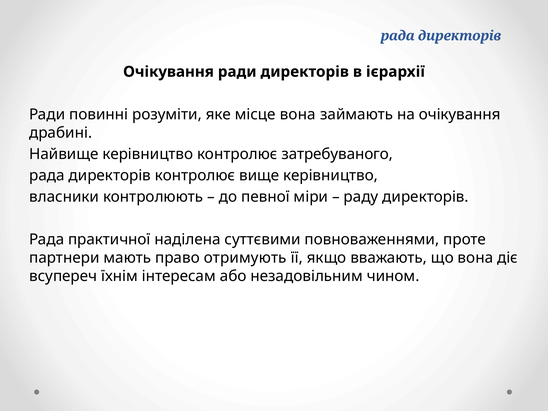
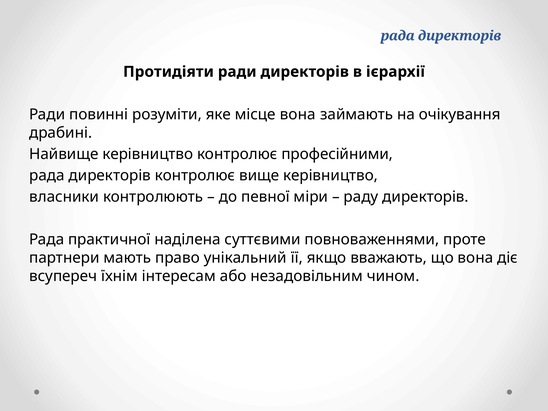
Очікування: Очікування -> Протидіяти (168, 72)
затребуваного: затребуваного -> професійними (337, 154)
отримують: отримують -> унікальний (245, 258)
